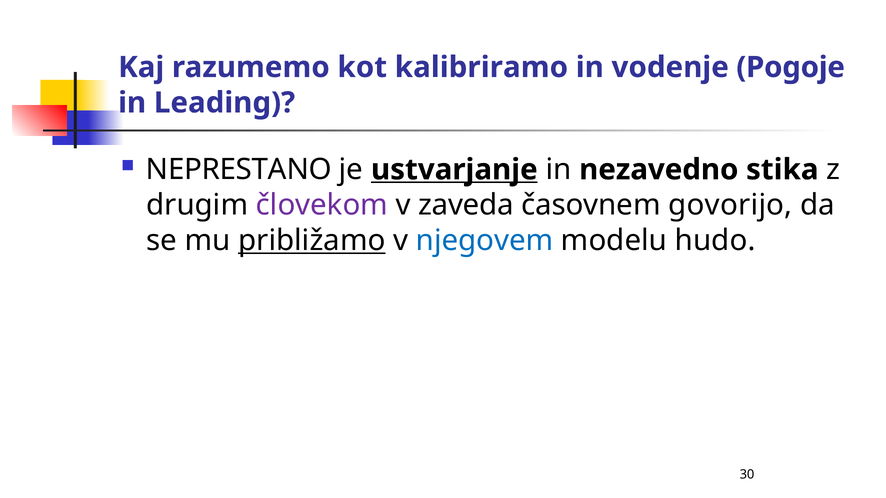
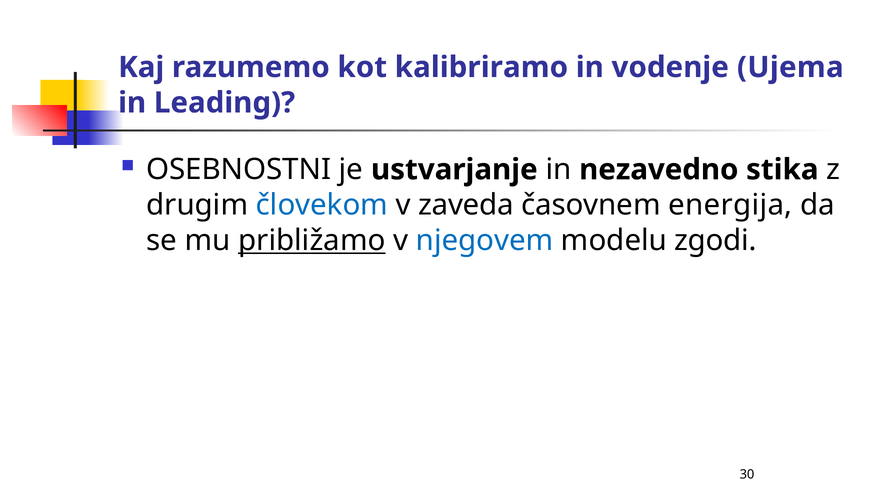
Pogoje: Pogoje -> Ujema (790, 67)
NEPRESTANO: NEPRESTANO -> OSEBNOSTNI (239, 170)
ustvarjanje underline: present -> none (454, 170)
človekom colour: purple -> blue (322, 205)
govorijo: govorijo -> energija (730, 205)
hudo: hudo -> zgodi (715, 241)
